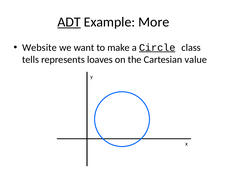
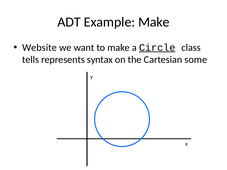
ADT underline: present -> none (69, 22)
Example More: More -> Make (154, 22)
loaves: loaves -> syntax (100, 60)
value: value -> some (196, 60)
